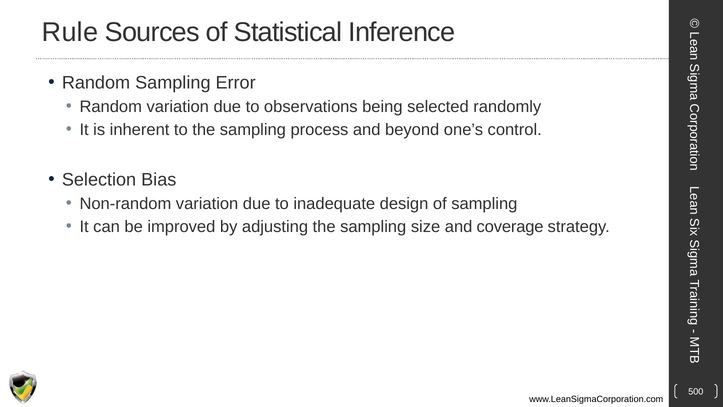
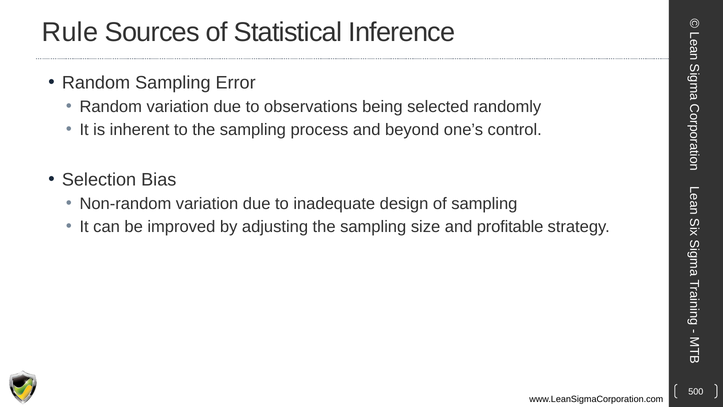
coverage: coverage -> profitable (510, 227)
